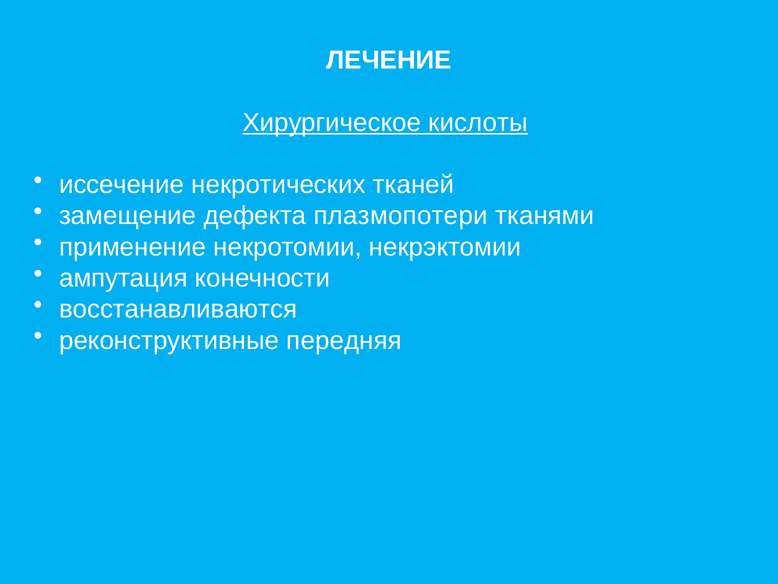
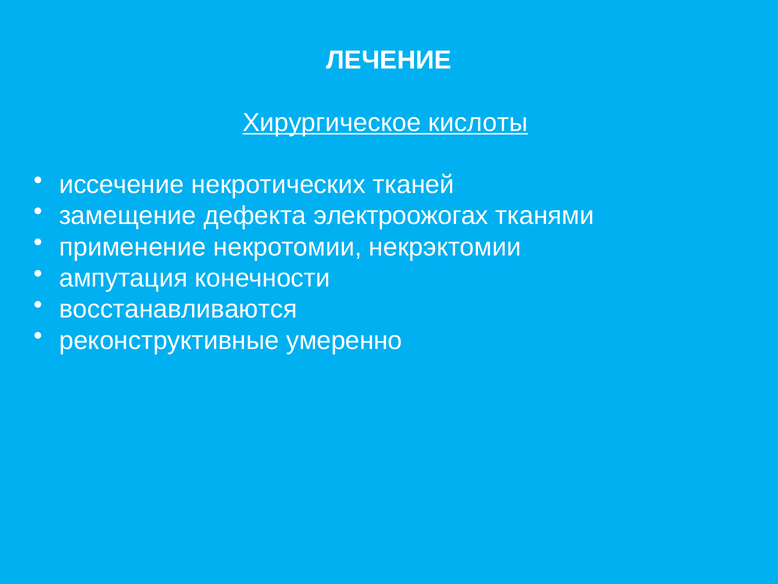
плазмопотери: плазмопотери -> электроожогах (401, 216)
передняя: передняя -> умеренно (344, 340)
